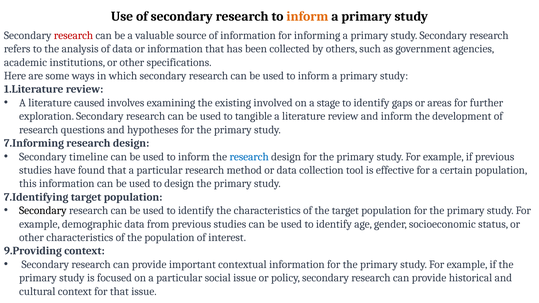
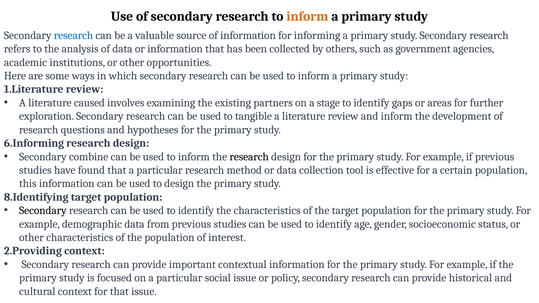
research colour: red -> blue (73, 35)
specifications: specifications -> opportunities (179, 62)
involved: involved -> partners (273, 103)
7.Informing: 7.Informing -> 6.Informing (34, 143)
timeline: timeline -> combine (89, 157)
research colour: blue -> black (249, 157)
7.Identifying: 7.Identifying -> 8.Identifying (36, 197)
9.Providing: 9.Providing -> 2.Providing (33, 251)
